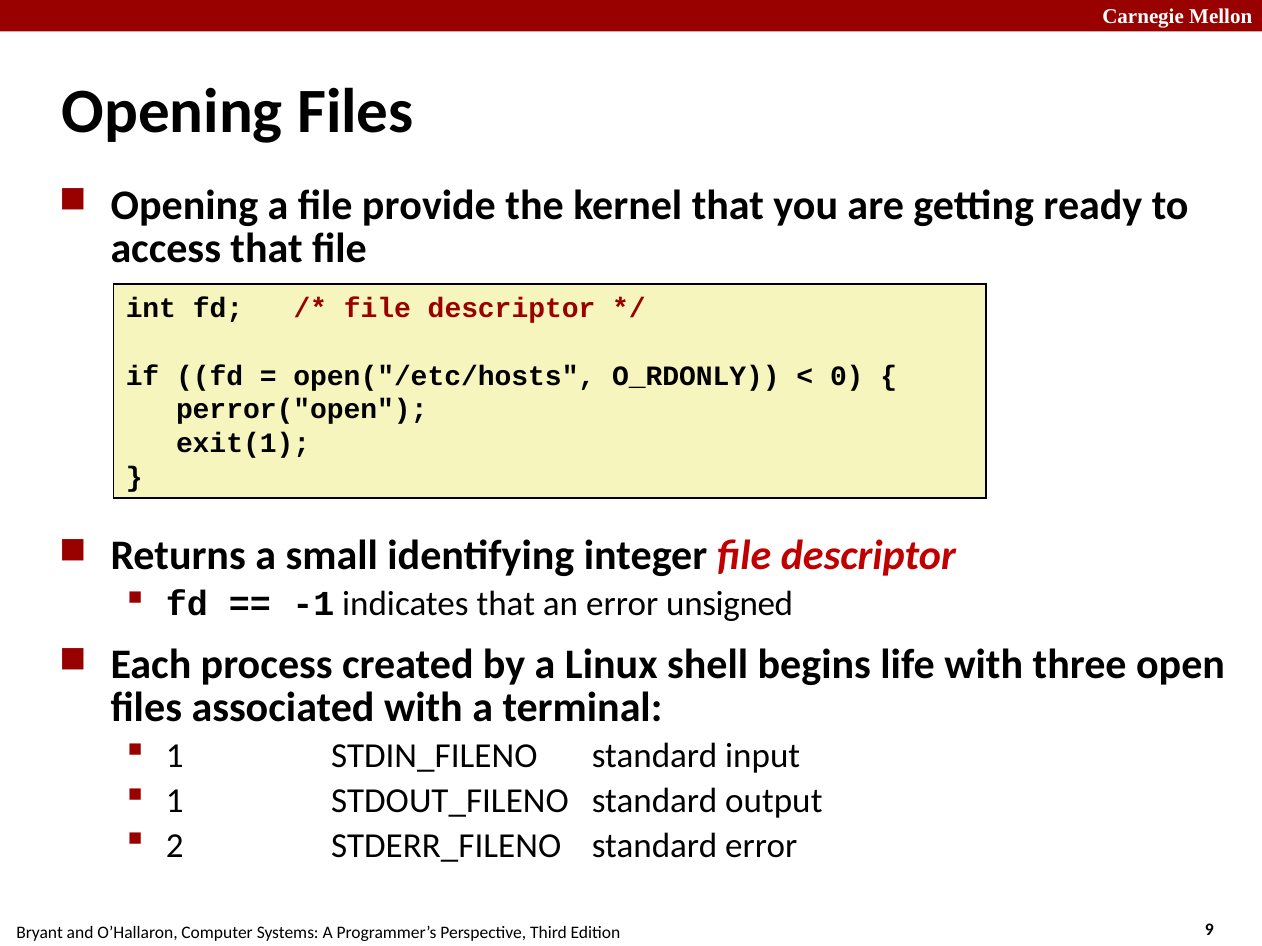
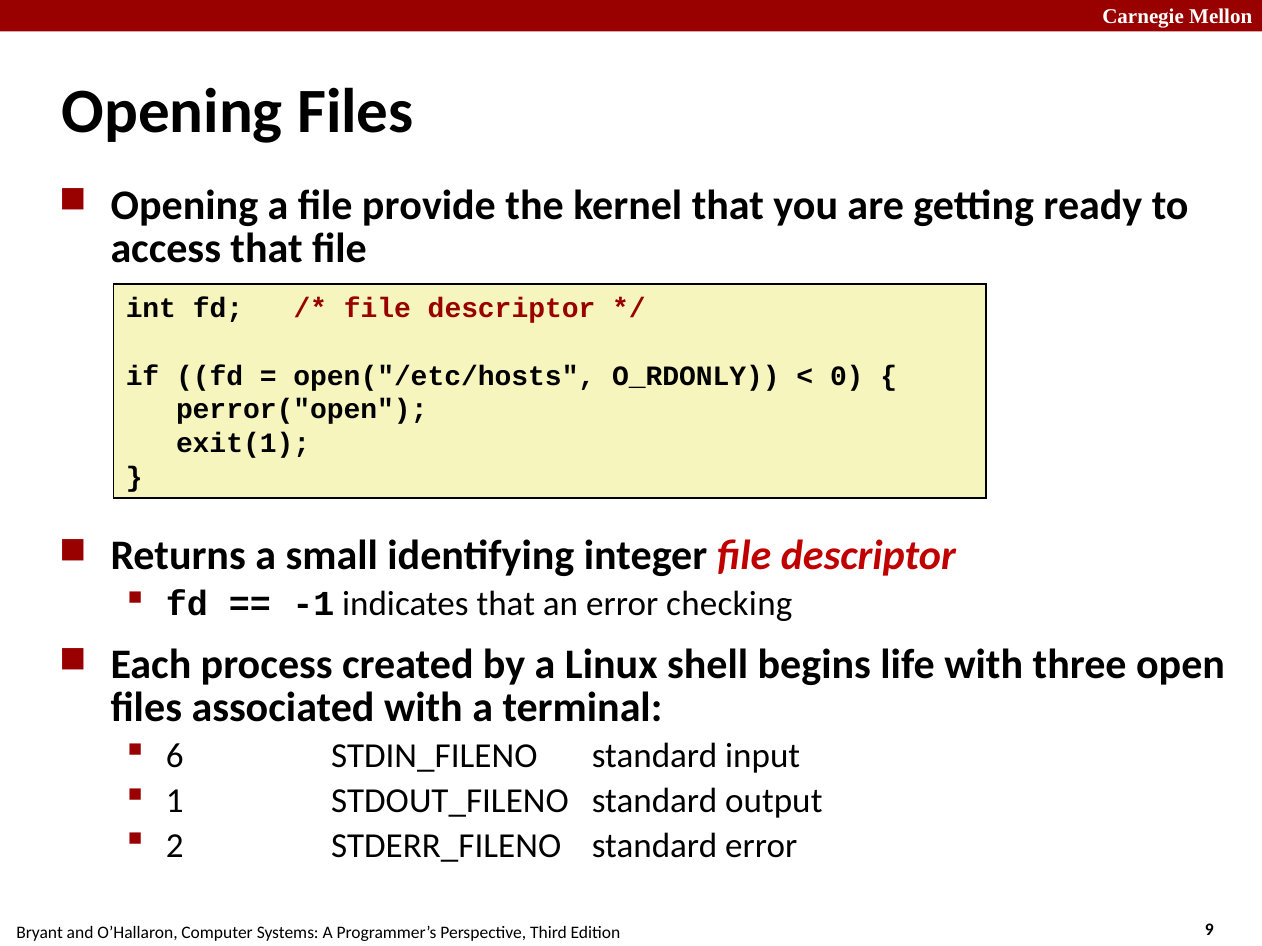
unsigned: unsigned -> checking (729, 605)
1: 1 -> 6 (175, 756)
